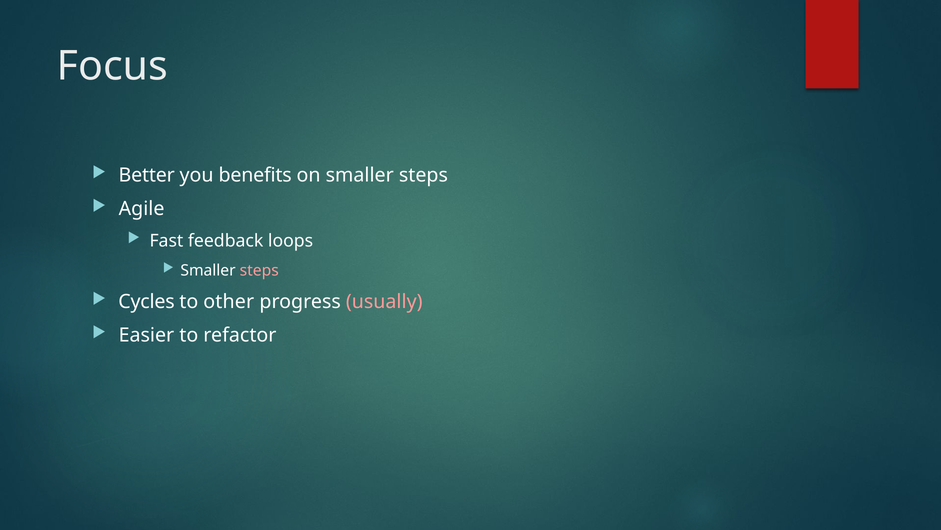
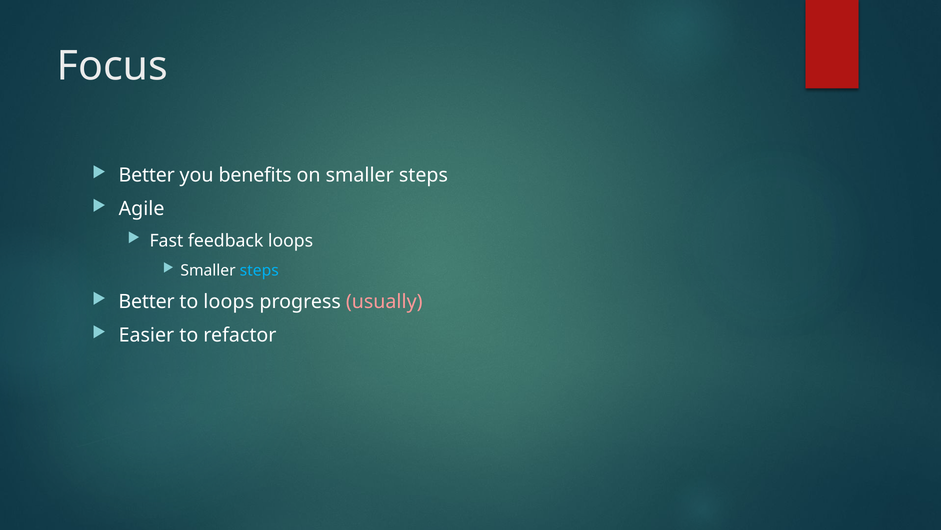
steps colour: pink -> light blue (259, 270)
Cycles: Cycles -> Better (147, 301)
to other: other -> loops (229, 301)
